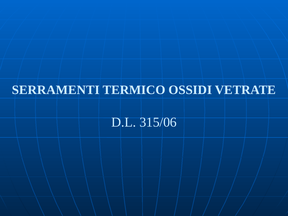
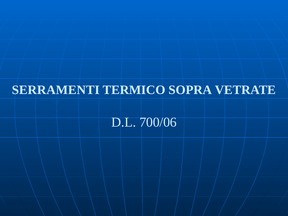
OSSIDI: OSSIDI -> SOPRA (190, 90)
315/06: 315/06 -> 700/06 (158, 122)
